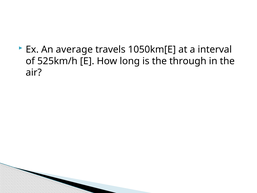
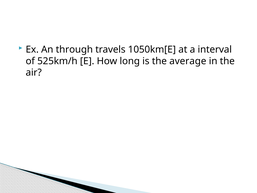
average: average -> through (74, 49)
through: through -> average (188, 61)
